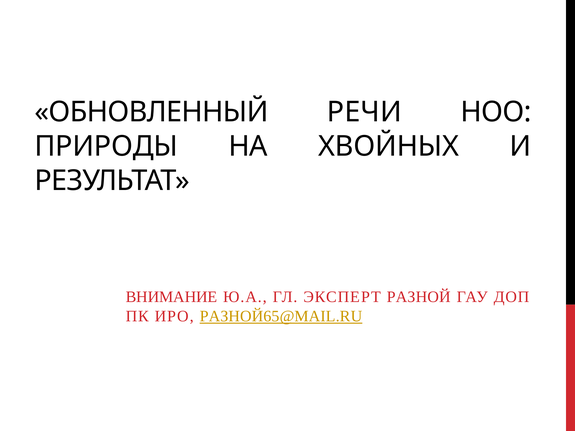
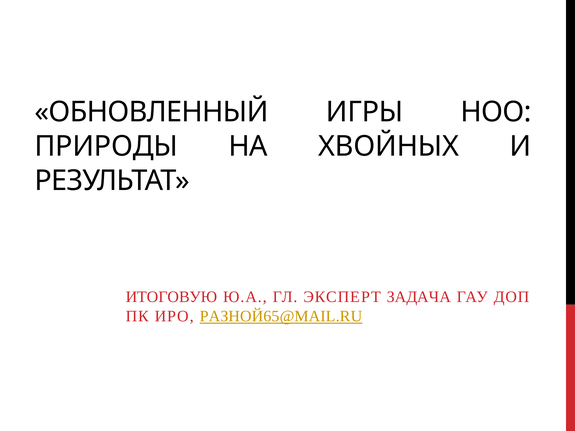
РЕЧИ: РЕЧИ -> ИГРЫ (365, 112)
ВНИМАНИЕ: ВНИМАНИЕ -> ИТОГОВУЮ (172, 297)
РАЗНОЙ: РАЗНОЙ -> ЗАДАЧА (419, 297)
